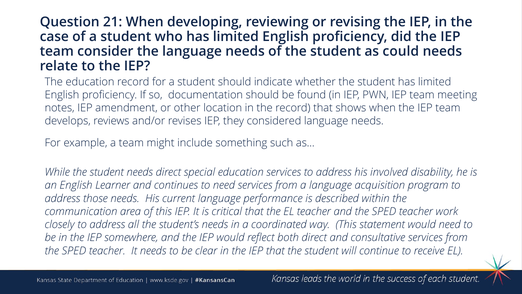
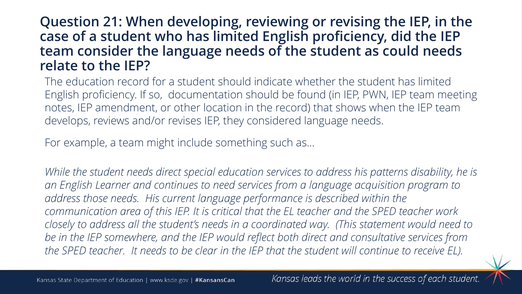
involved: involved -> patterns (389, 172)
